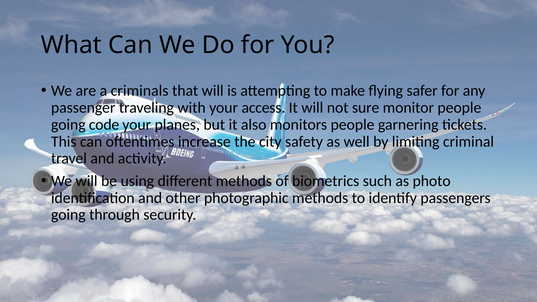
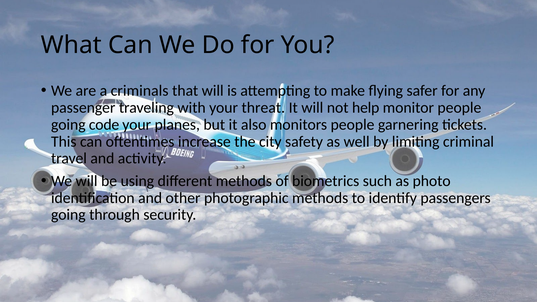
access: access -> threat (263, 108)
sure: sure -> help (366, 108)
